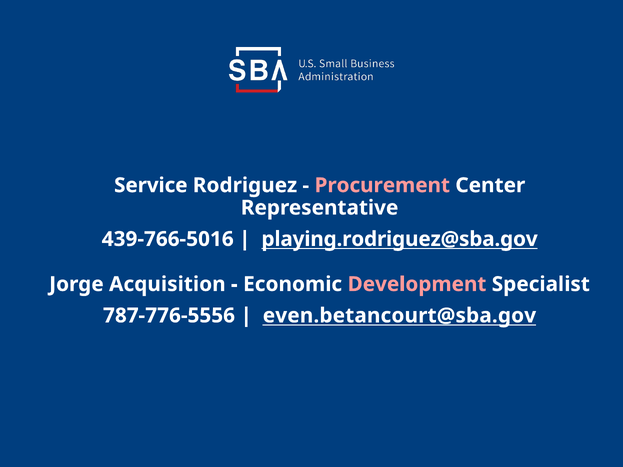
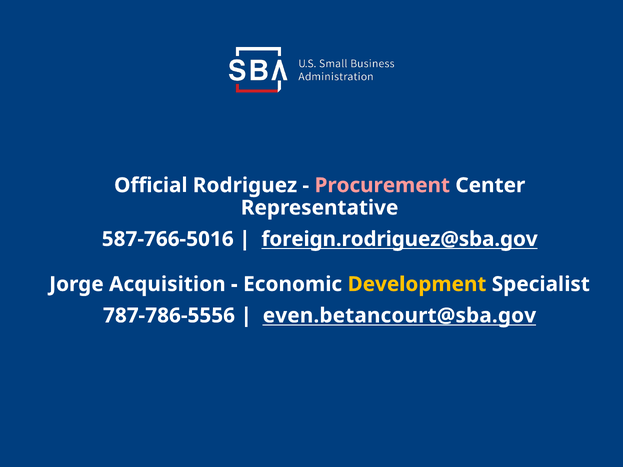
Service: Service -> Official (151, 185)
439-766-5016: 439-766-5016 -> 587-766-5016 (168, 239)
playing.rodriguez@sba.gov: playing.rodriguez@sba.gov -> foreign.rodriguez@sba.gov (400, 239)
Development colour: pink -> yellow (417, 284)
787-776-5556: 787-776-5556 -> 787-786-5556 (169, 316)
